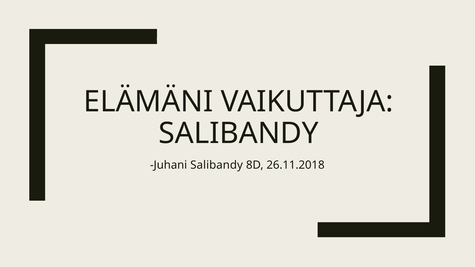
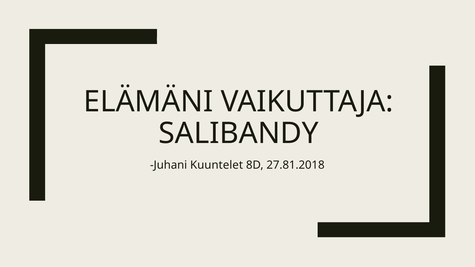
Juhani Salibandy: Salibandy -> Kuuntelet (217, 165)
26.11.2018: 26.11.2018 -> 27.81.2018 (296, 165)
